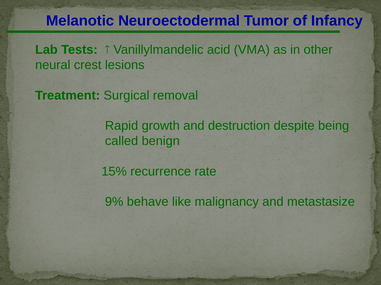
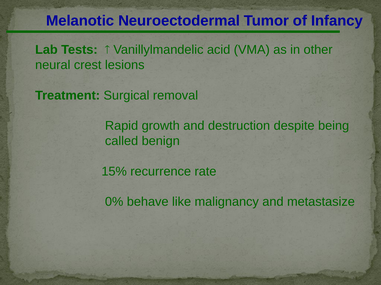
9%: 9% -> 0% (114, 202)
